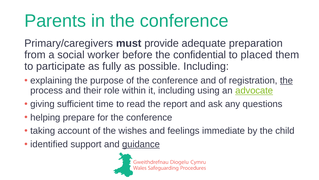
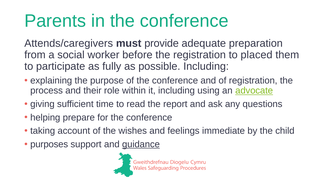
Primary/caregivers: Primary/caregivers -> Attends/caregivers (69, 43)
the confidential: confidential -> registration (200, 55)
the underline: present -> none (286, 80)
identified: identified -> purposes (49, 144)
